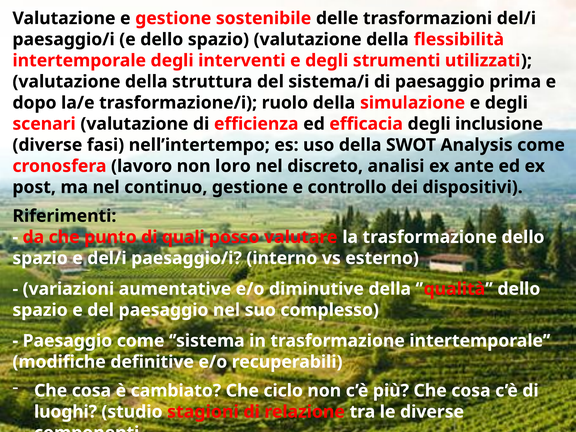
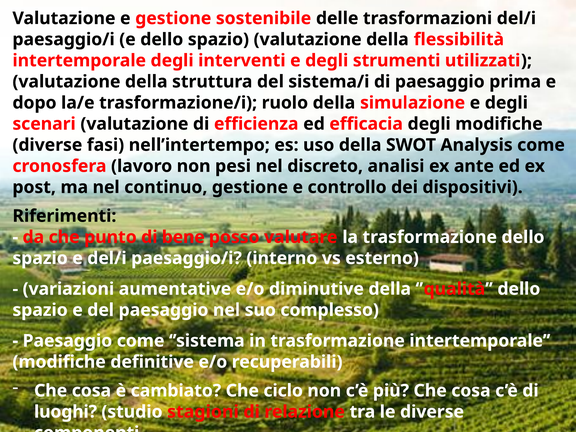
degli inclusione: inclusione -> modifiche (499, 124)
loro: loro -> pesi (233, 166)
quali: quali -> bene (183, 237)
